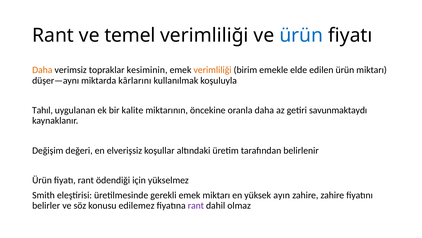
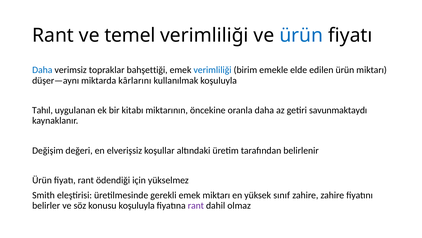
Daha colour: orange -> blue (42, 70)
kesiminin: kesiminin -> bahşettiği (147, 70)
verimliliği colour: orange -> blue (213, 70)
kalite: kalite -> kitabı (133, 110)
ayın: ayın -> sınıf (282, 195)
konusu edilemez: edilemez -> koşuluyla (137, 205)
